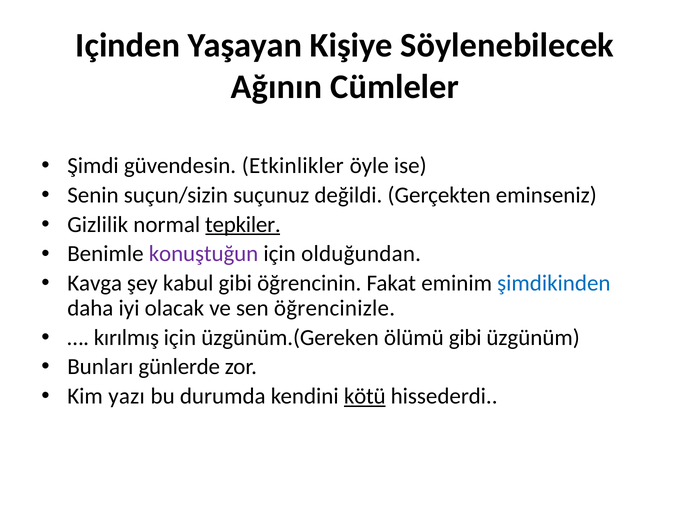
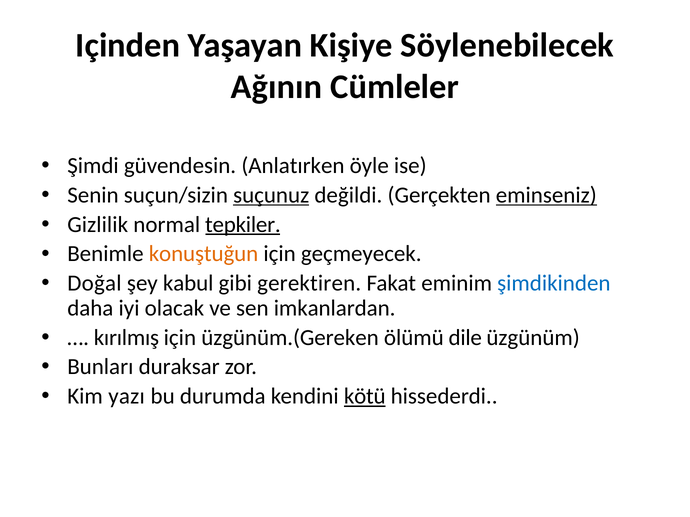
Etkinlikler: Etkinlikler -> Anlatırken (293, 166)
suçunuz underline: none -> present (271, 195)
eminseniz underline: none -> present (546, 195)
konuştuğun colour: purple -> orange (204, 254)
olduğundan: olduğundan -> geçmeyecek (361, 254)
Kavga: Kavga -> Doğal (94, 284)
öğrencinin: öğrencinin -> gerektiren (309, 284)
öğrencinizle: öğrencinizle -> imkanlardan (335, 308)
ölümü gibi: gibi -> dile (465, 338)
günlerde: günlerde -> duraksar (179, 367)
